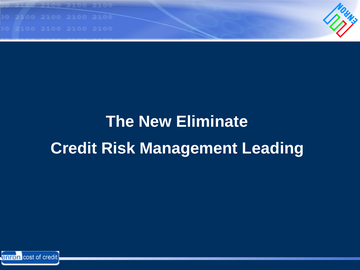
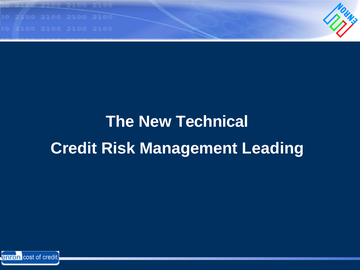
Eliminate: Eliminate -> Technical (212, 122)
